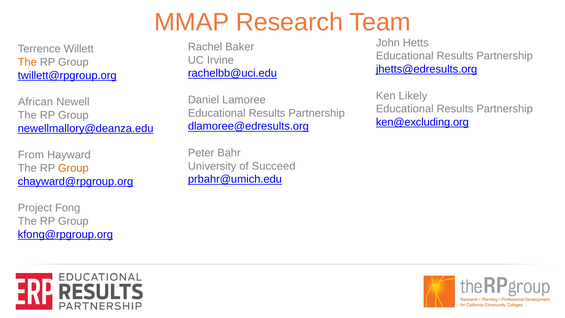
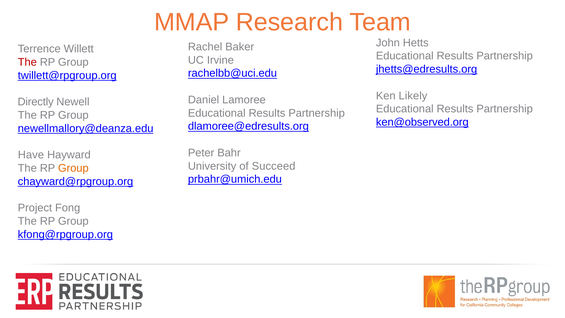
The colour: orange -> red (27, 62)
African: African -> Directly (36, 102)
ken@excluding.org: ken@excluding.org -> ken@observed.org (422, 122)
From: From -> Have (31, 155)
